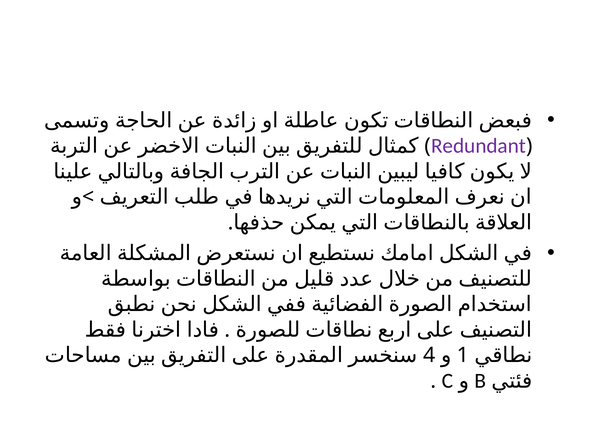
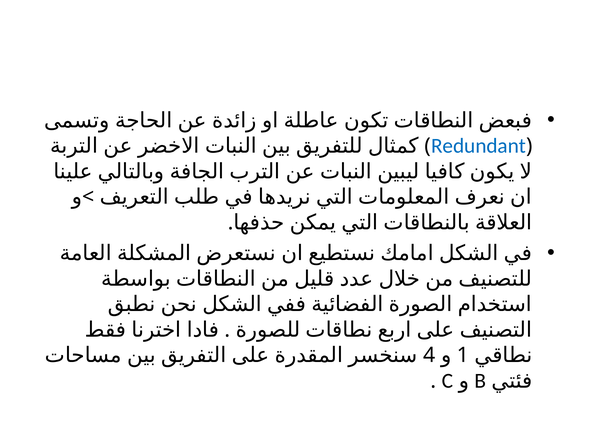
Redundant colour: purple -> blue (479, 146)
